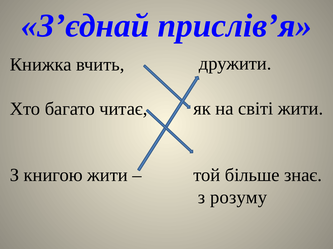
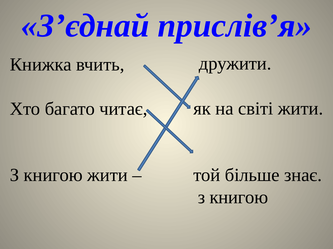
розуму: розуму -> книгою (239, 198)
